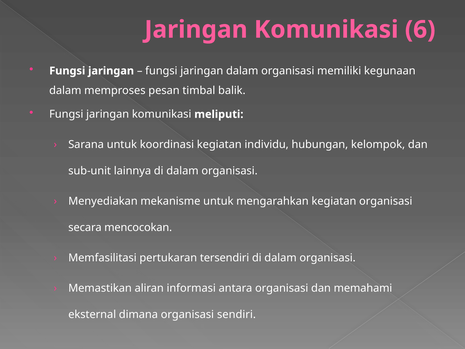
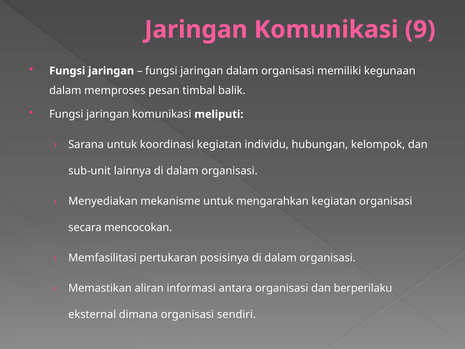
6: 6 -> 9 (420, 30)
tersendiri: tersendiri -> posisinya (224, 258)
memahami: memahami -> berperilaku (363, 288)
